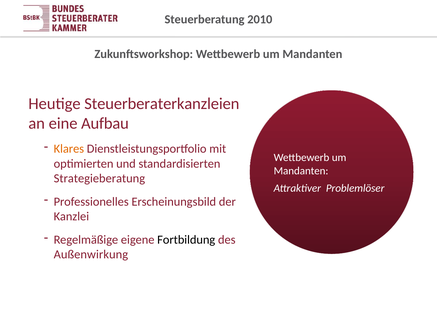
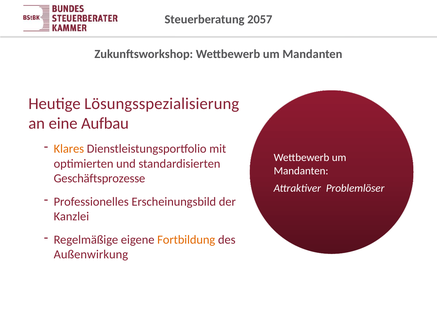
2010: 2010 -> 2057 (260, 19)
Steuerberaterkanzleien: Steuerberaterkanzleien -> Lösungsspezialisierung (162, 104)
Strategieberatung: Strategieberatung -> Geschäftsprozesse (99, 179)
Fortbildung colour: black -> orange (186, 240)
